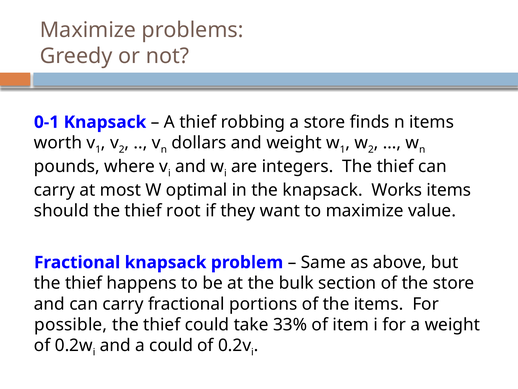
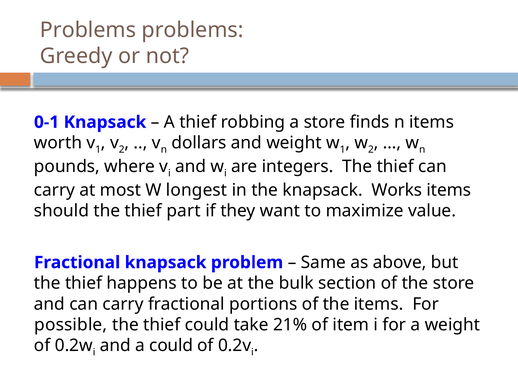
Maximize: Maximize -> Problems (88, 30)
optimal: optimal -> longest (197, 190)
root: root -> part (183, 211)
33%: 33% -> 21% (290, 324)
